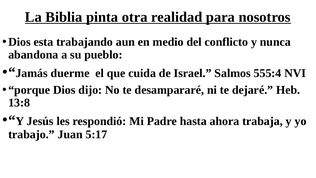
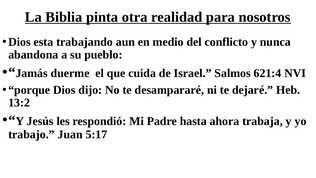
555:4: 555:4 -> 621:4 (267, 73)
13:8: 13:8 -> 13:2 (19, 103)
